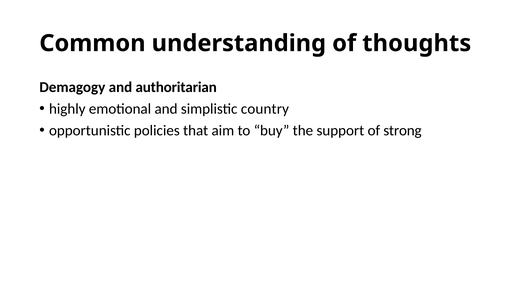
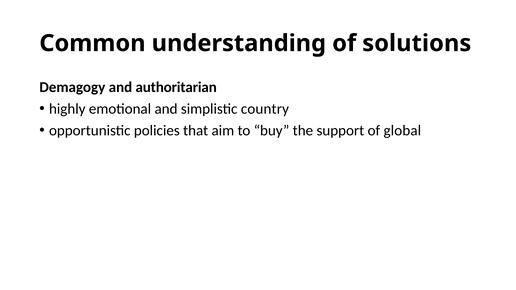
thoughts: thoughts -> solutions (417, 43)
strong: strong -> global (402, 131)
